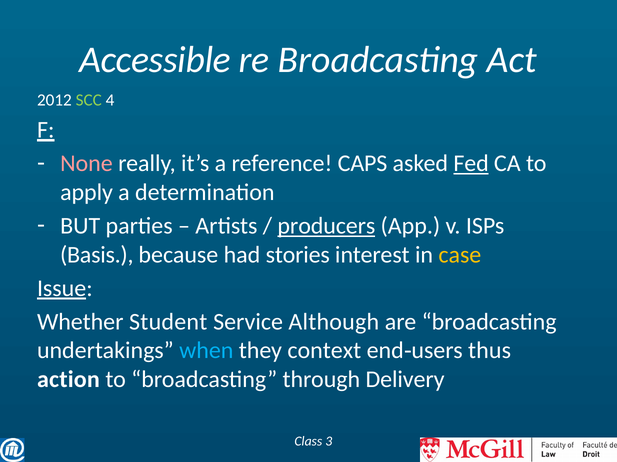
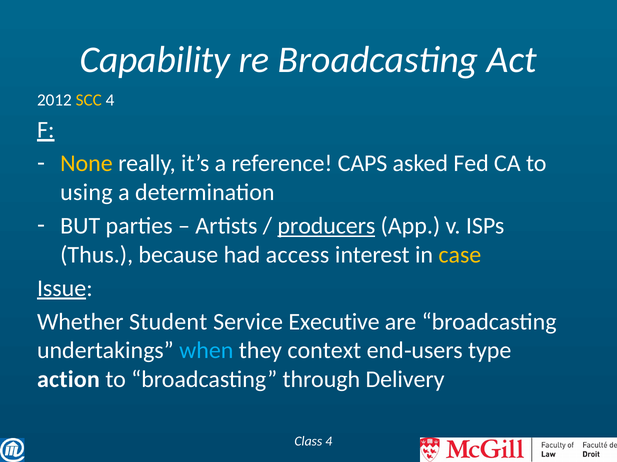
Accessible: Accessible -> Capability (155, 60)
SCC colour: light green -> yellow (89, 100)
None colour: pink -> yellow (86, 164)
Fed underline: present -> none (471, 164)
apply: apply -> using (86, 193)
Basis: Basis -> Thus (97, 255)
stories: stories -> access (298, 255)
Although: Although -> Executive (334, 322)
thus: thus -> type (490, 351)
Class 3: 3 -> 4 (329, 442)
